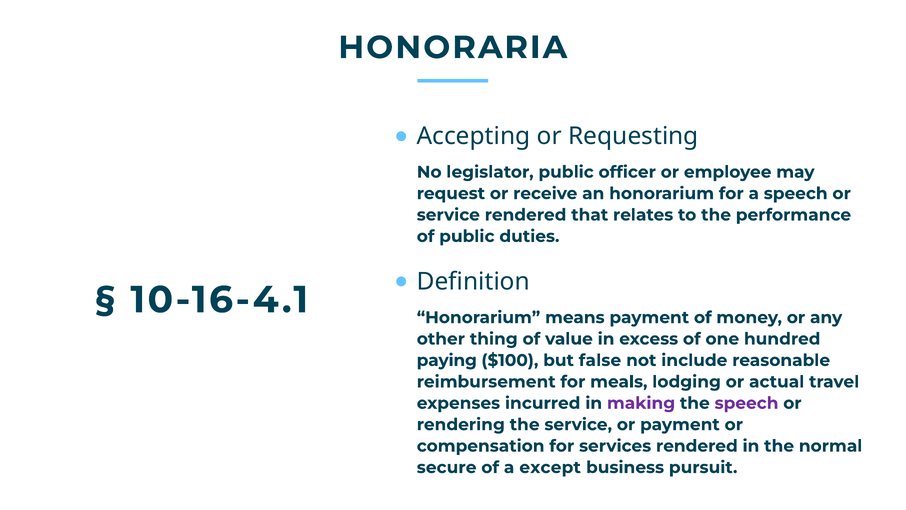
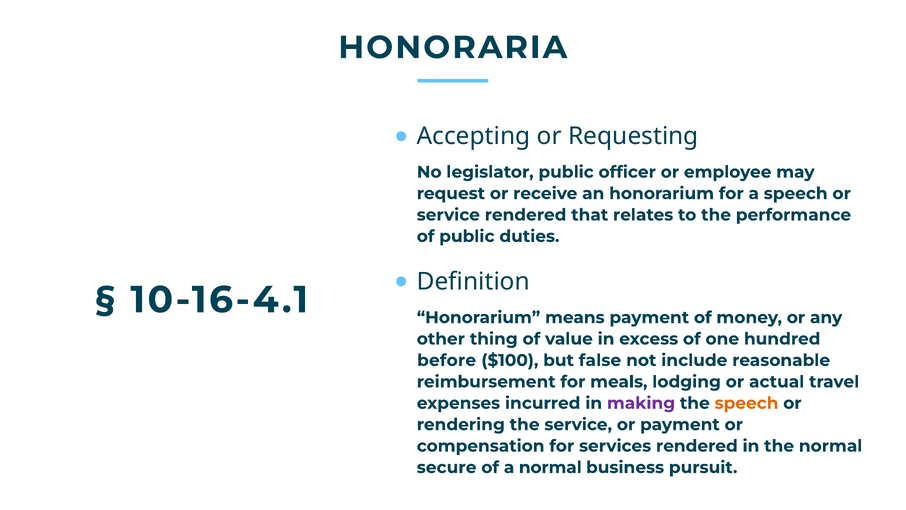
paying: paying -> before (447, 360)
speech colour: purple -> orange (747, 403)
a except: except -> normal (550, 467)
